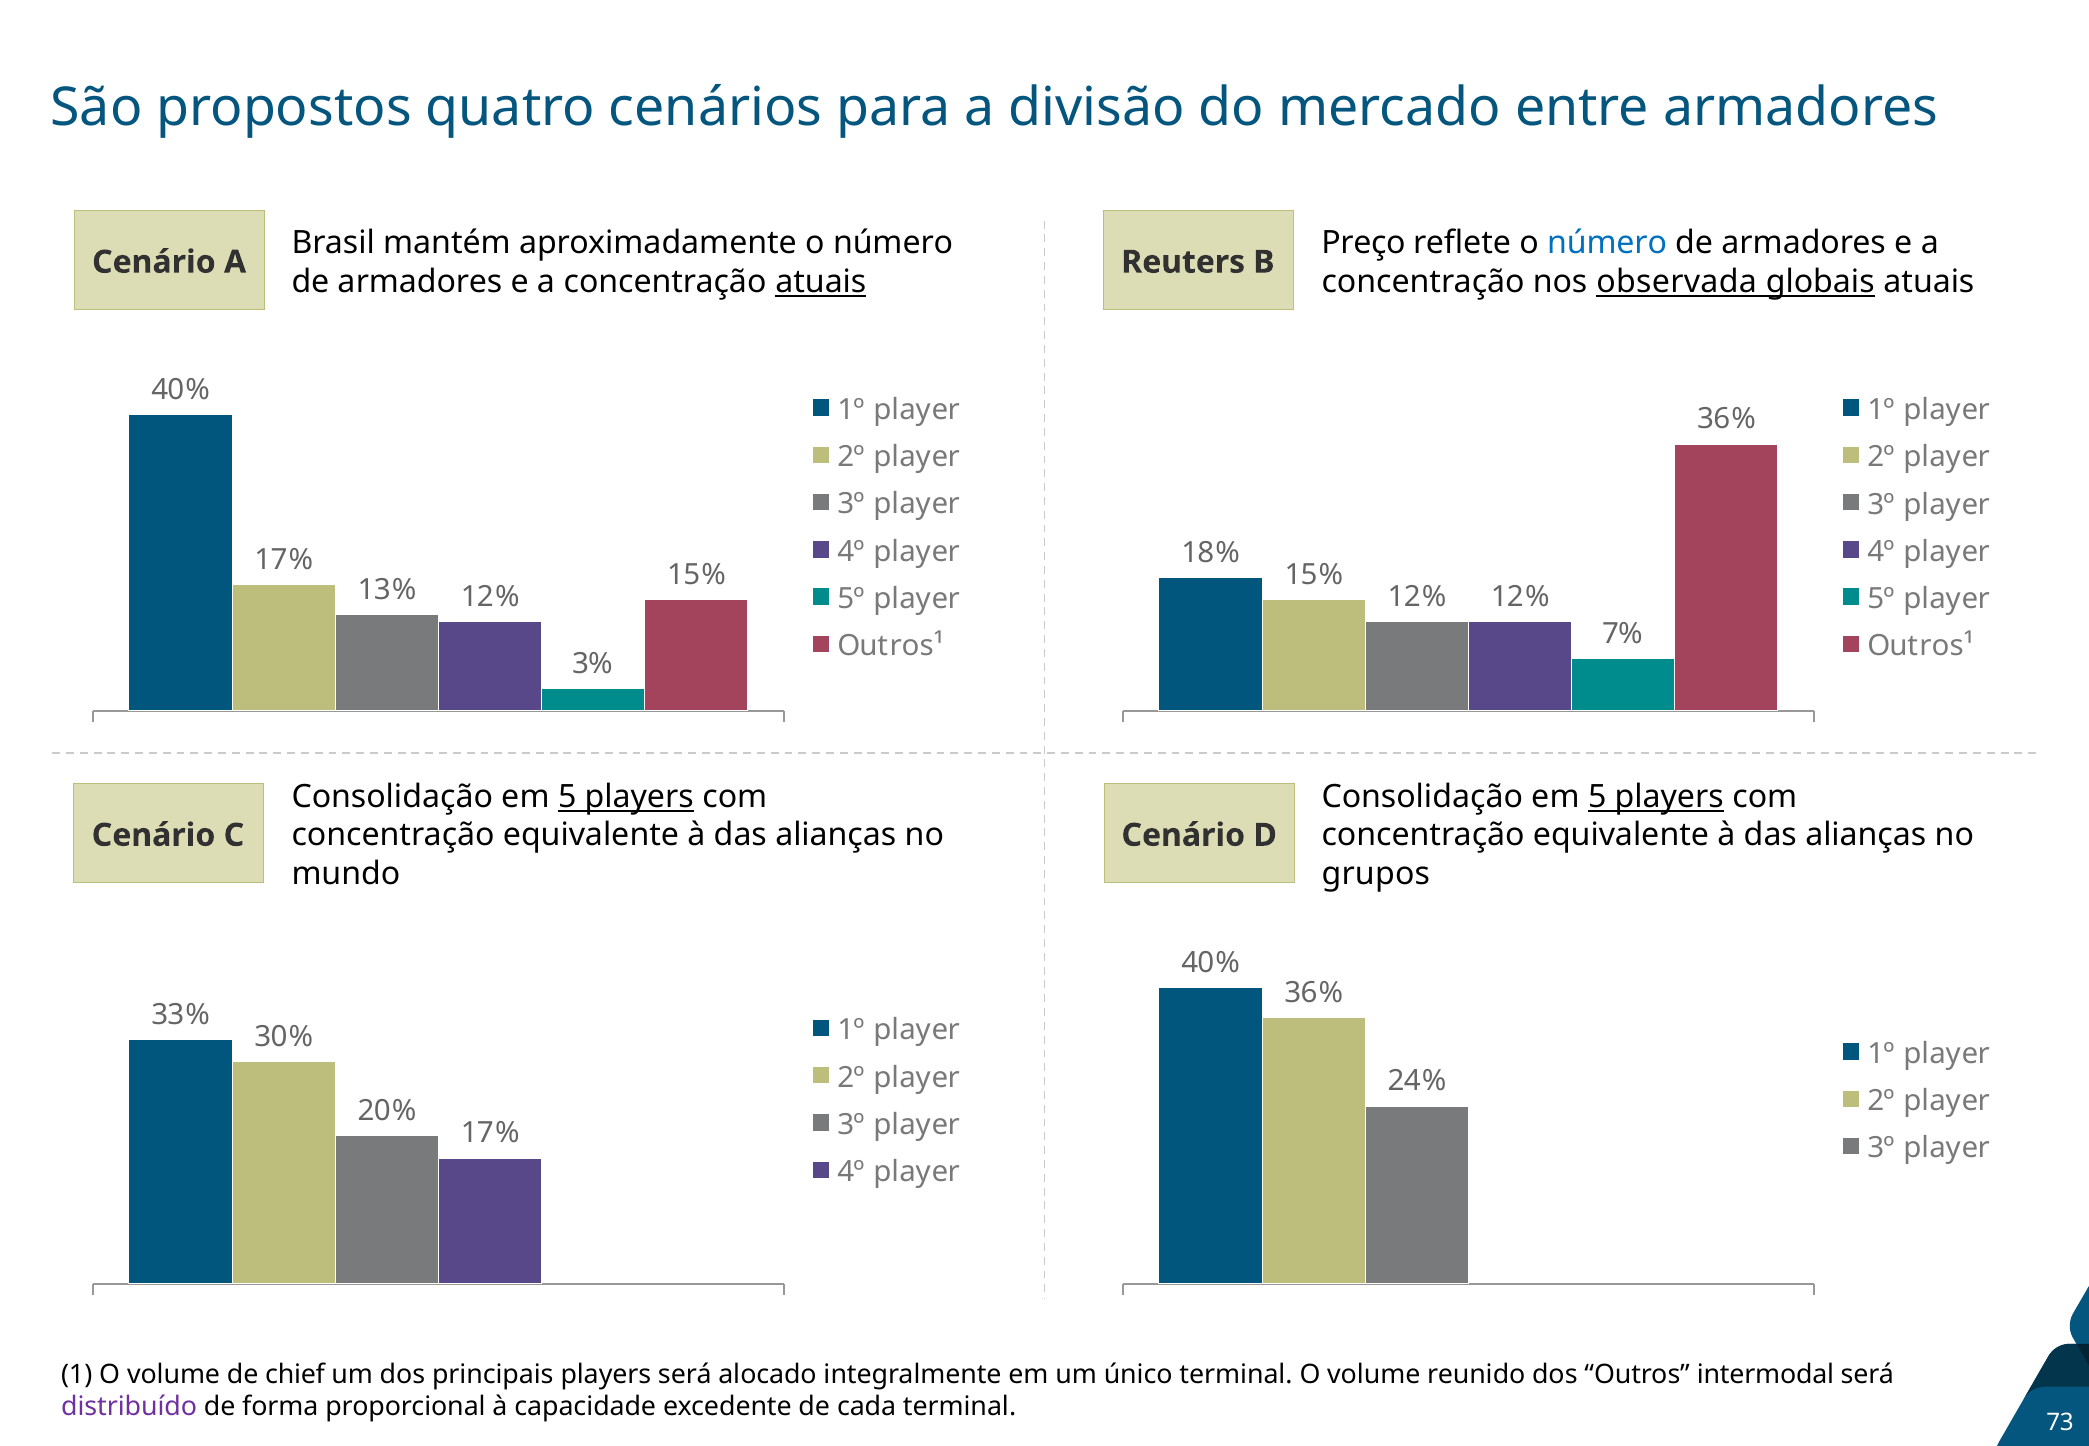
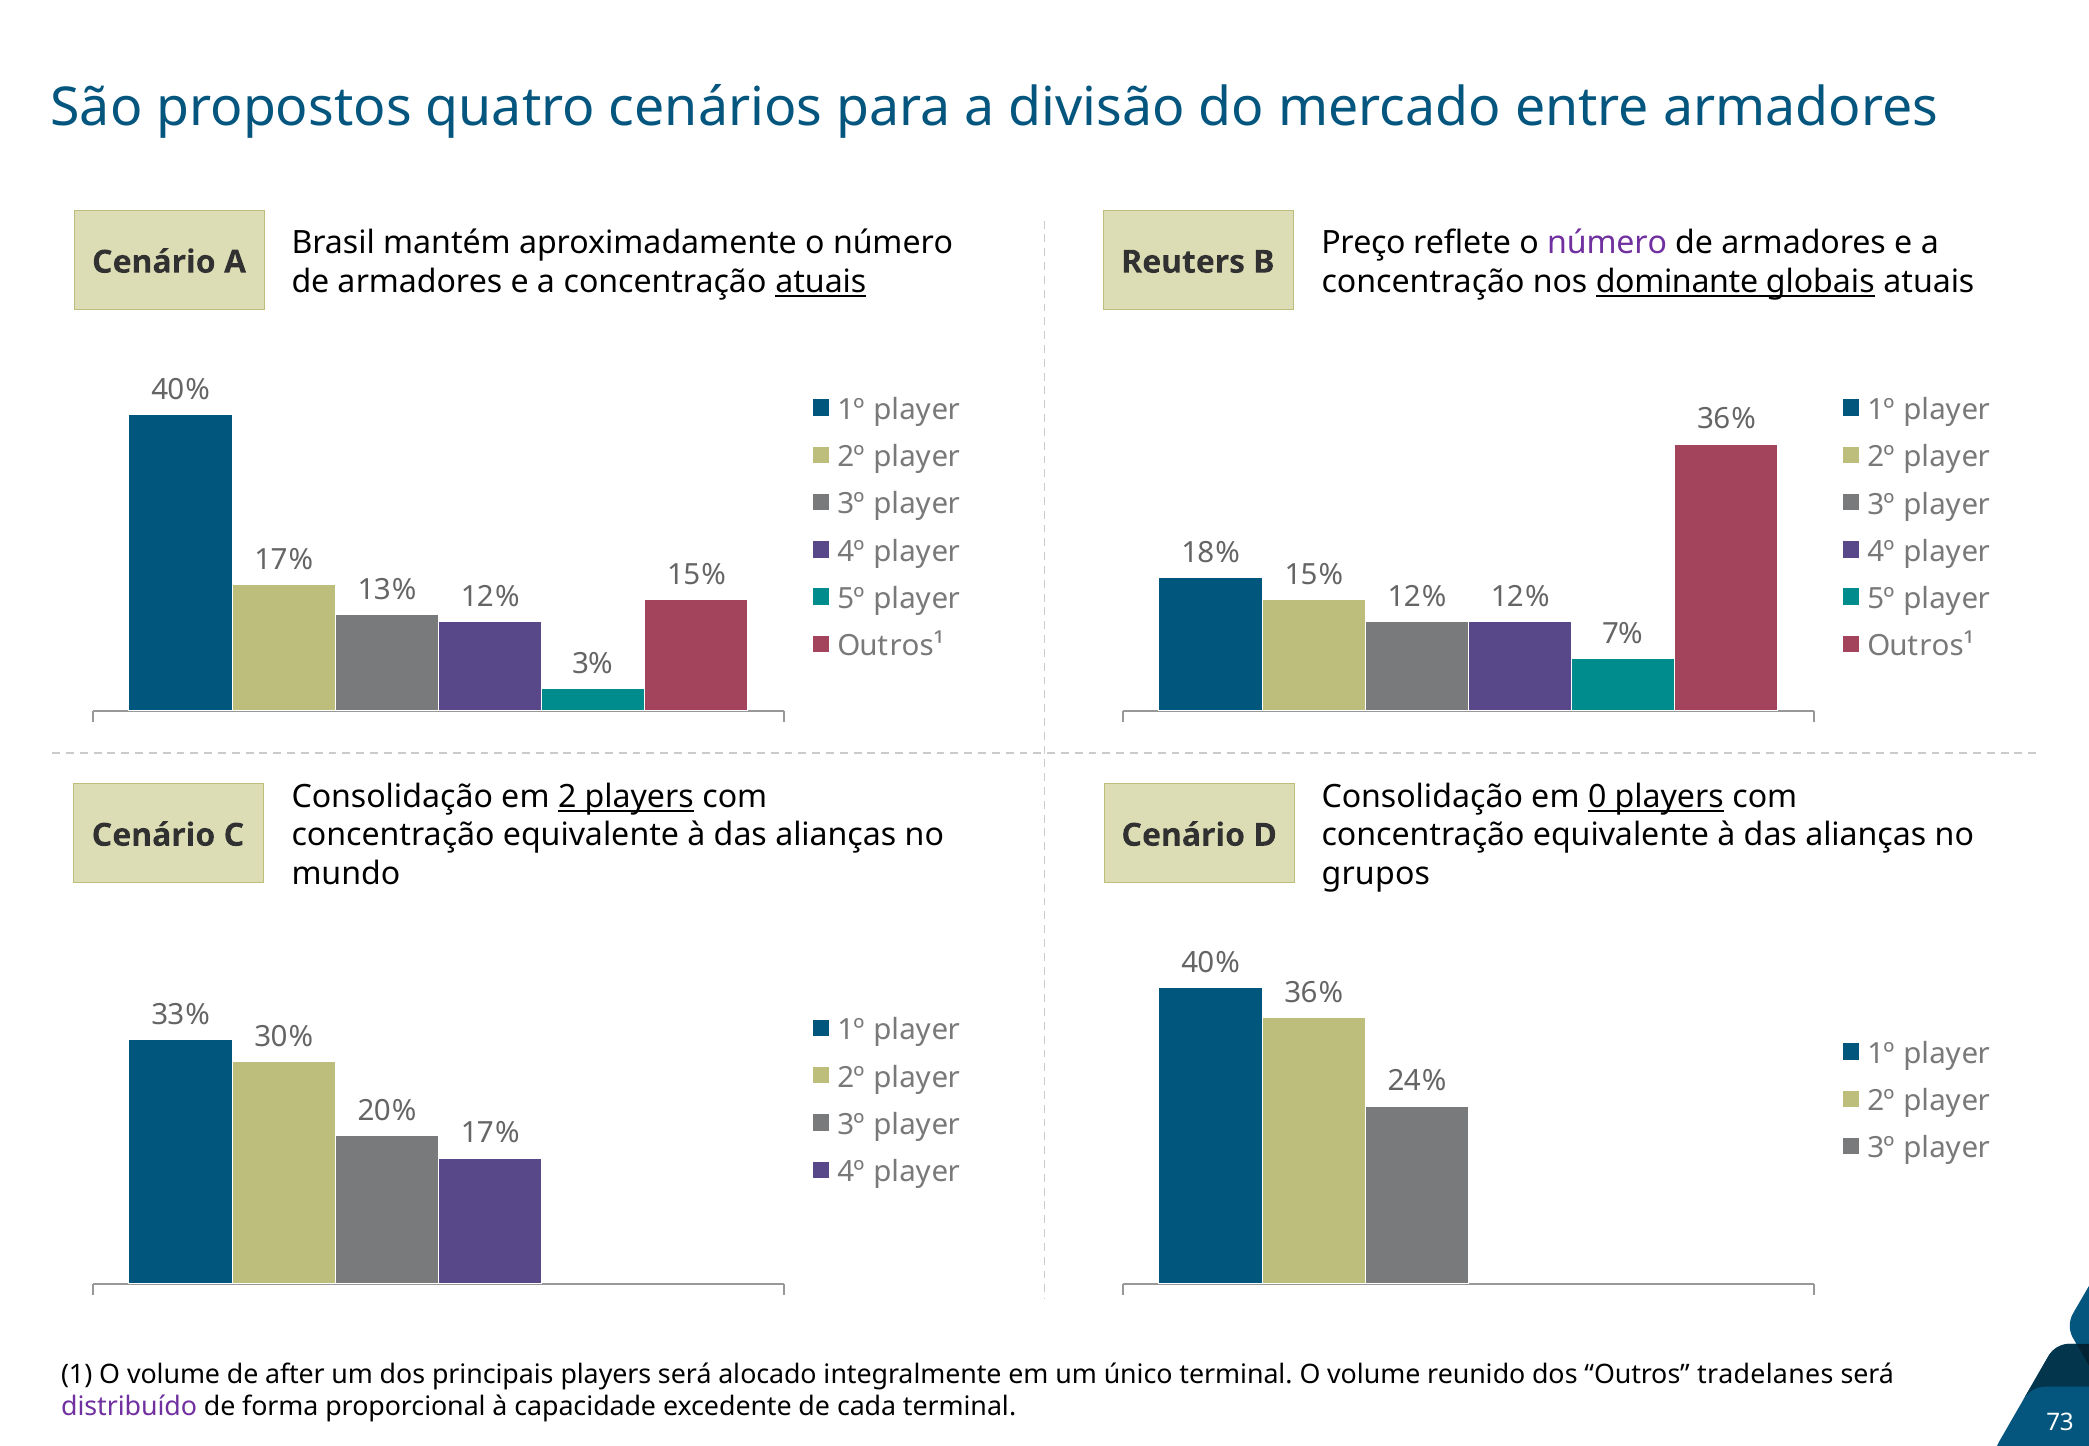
número colour: blue -> purple (1607, 243)
observada: observada -> dominante (1677, 282)
5: 5 -> 2 (567, 797)
5: 5 -> 0 (1597, 797)
chief: chief -> after (295, 1375)
intermodal: intermodal -> tradelanes (1765, 1375)
